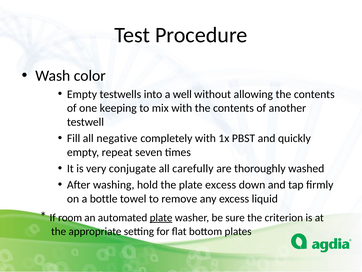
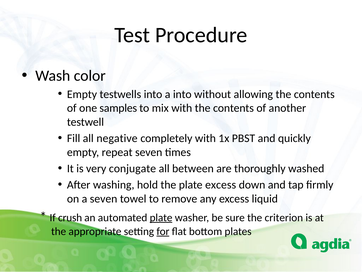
a well: well -> into (182, 94)
keeping: keeping -> samples (118, 108)
carefully: carefully -> between (193, 168)
a bottle: bottle -> seven (104, 198)
room: room -> crush (70, 217)
for underline: none -> present (163, 231)
